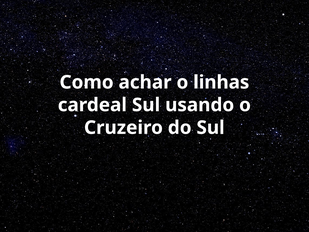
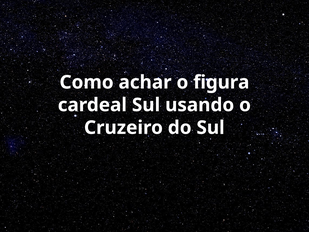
linhas: linhas -> figura (221, 82)
